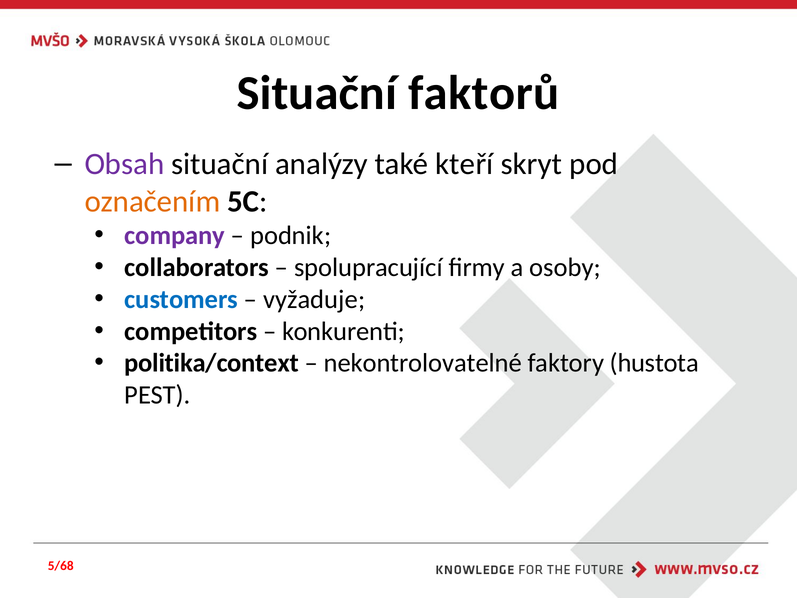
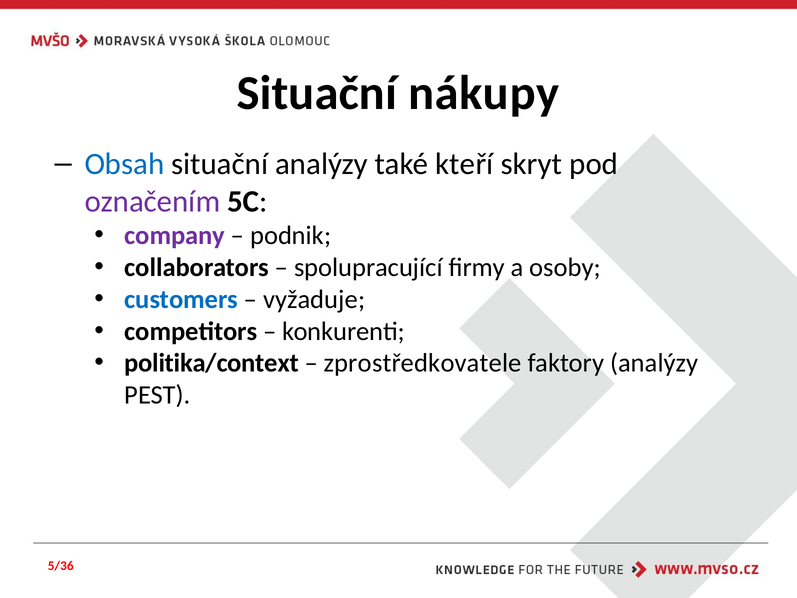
faktorů: faktorů -> nákupy (484, 93)
Obsah colour: purple -> blue (124, 164)
označením colour: orange -> purple (152, 201)
nekontrolovatelné: nekontrolovatelné -> zprostředkovatele (423, 363)
faktory hustota: hustota -> analýzy (654, 363)
5/68: 5/68 -> 5/36 (61, 565)
